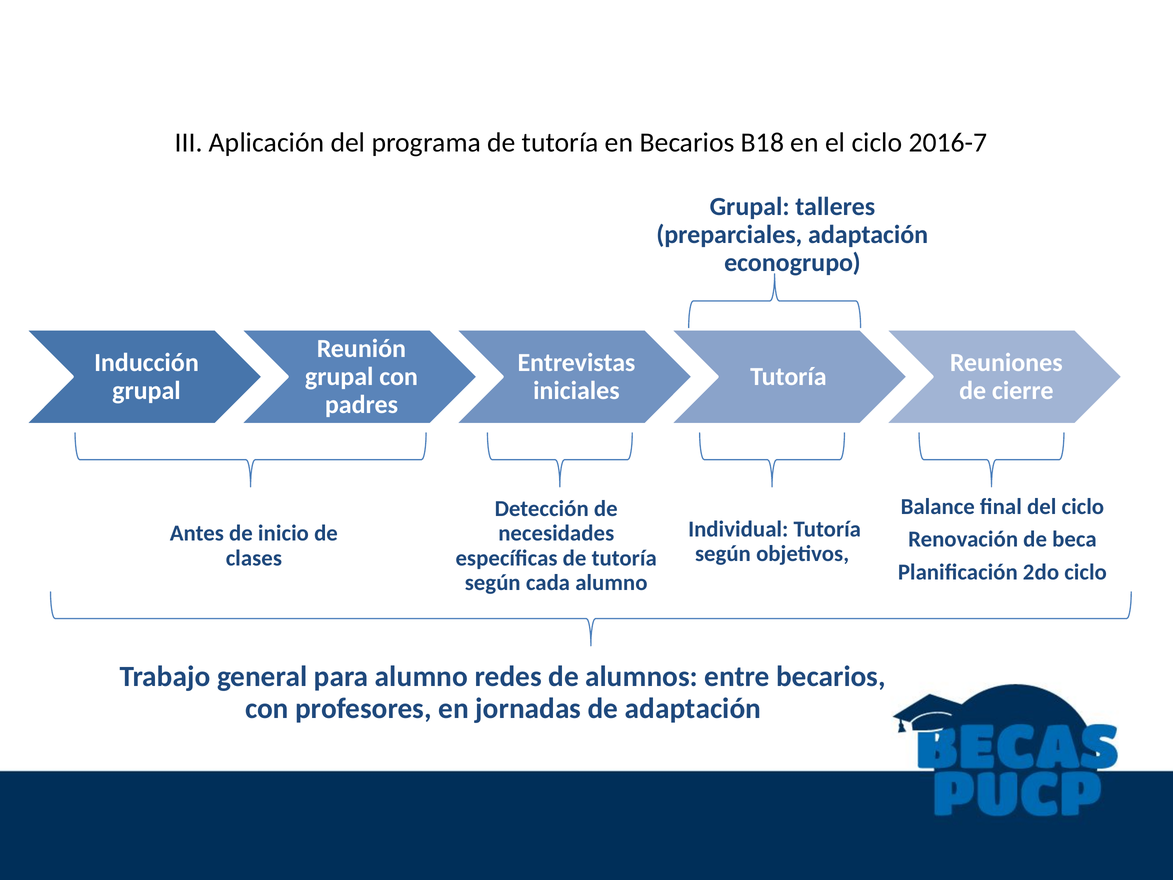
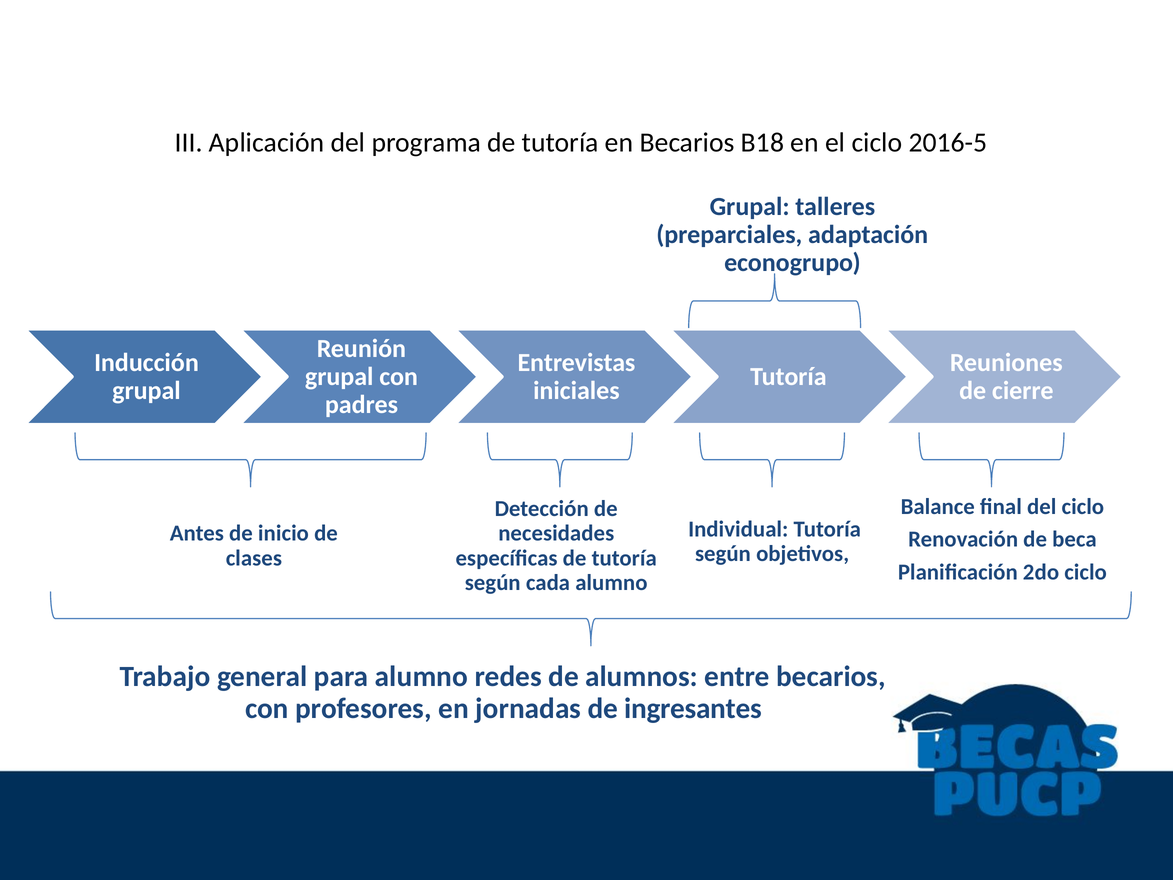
2016-7: 2016-7 -> 2016-5 (948, 142)
de adaptación: adaptación -> ingresantes (693, 708)
